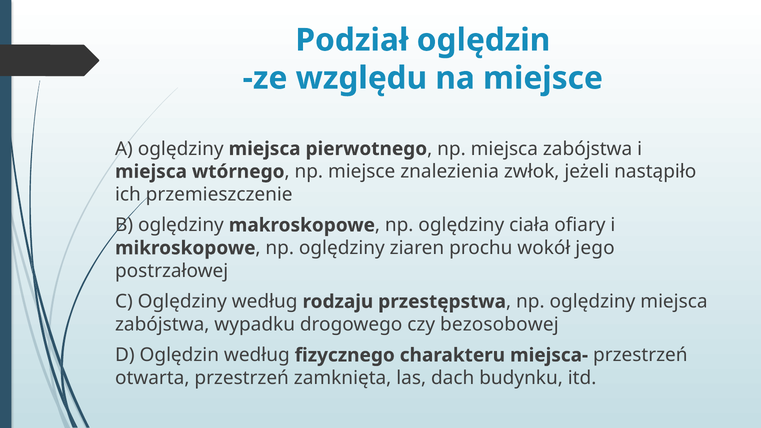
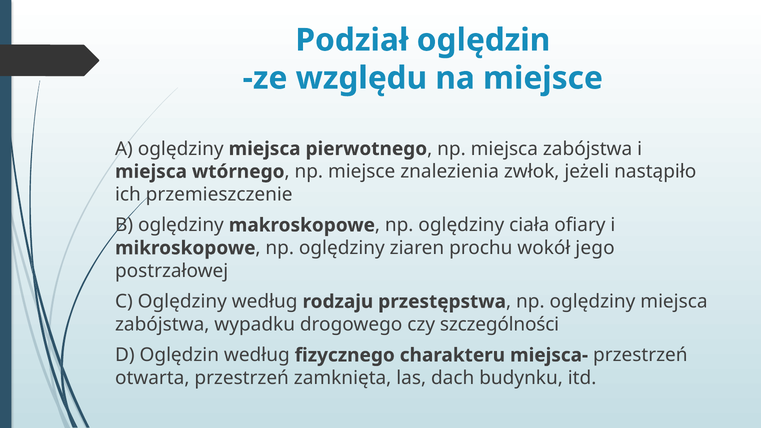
bezosobowej: bezosobowej -> szczególności (500, 324)
